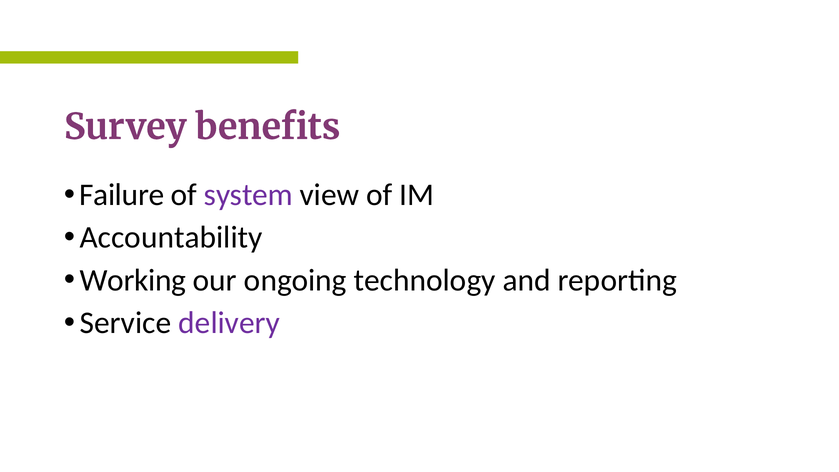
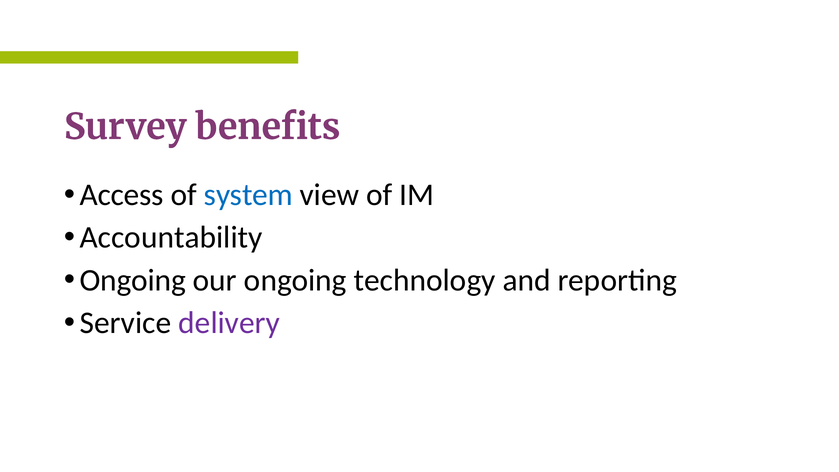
Failure: Failure -> Access (122, 195)
system colour: purple -> blue (248, 195)
Working: Working -> Ongoing (133, 280)
